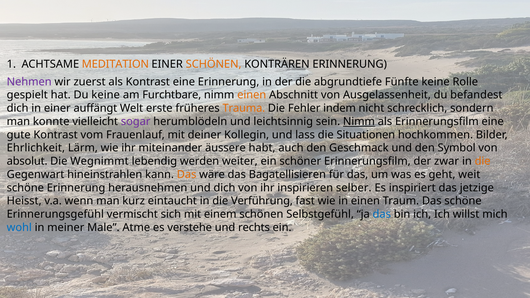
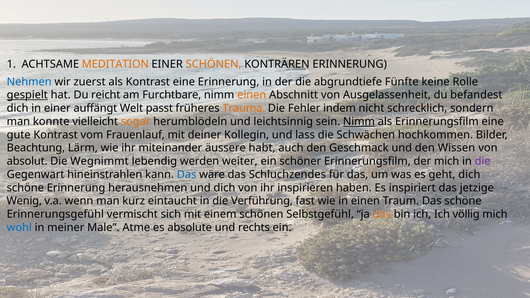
Nehmen colour: purple -> blue (29, 82)
gespielt underline: none -> present (27, 95)
Du keine: keine -> reicht (106, 95)
erste: erste -> passt (159, 108)
sogar colour: purple -> orange (136, 122)
Situationen: Situationen -> Schwächen (366, 135)
Ehrlichkeit: Ehrlichkeit -> Beachtung (36, 148)
Symbol: Symbol -> Wissen (456, 148)
der zwar: zwar -> mich (447, 161)
die colour: orange -> purple (483, 161)
Das colour: orange -> blue (187, 175)
Bagatellisieren: Bagatellisieren -> Schluchzendes (287, 175)
geht weit: weit -> dich (469, 175)
selber: selber -> haben (354, 188)
Heisst: Heisst -> Wenig (24, 201)
das colour: blue -> orange (382, 214)
willst: willst -> völlig (466, 214)
verstehe: verstehe -> absolute (190, 228)
